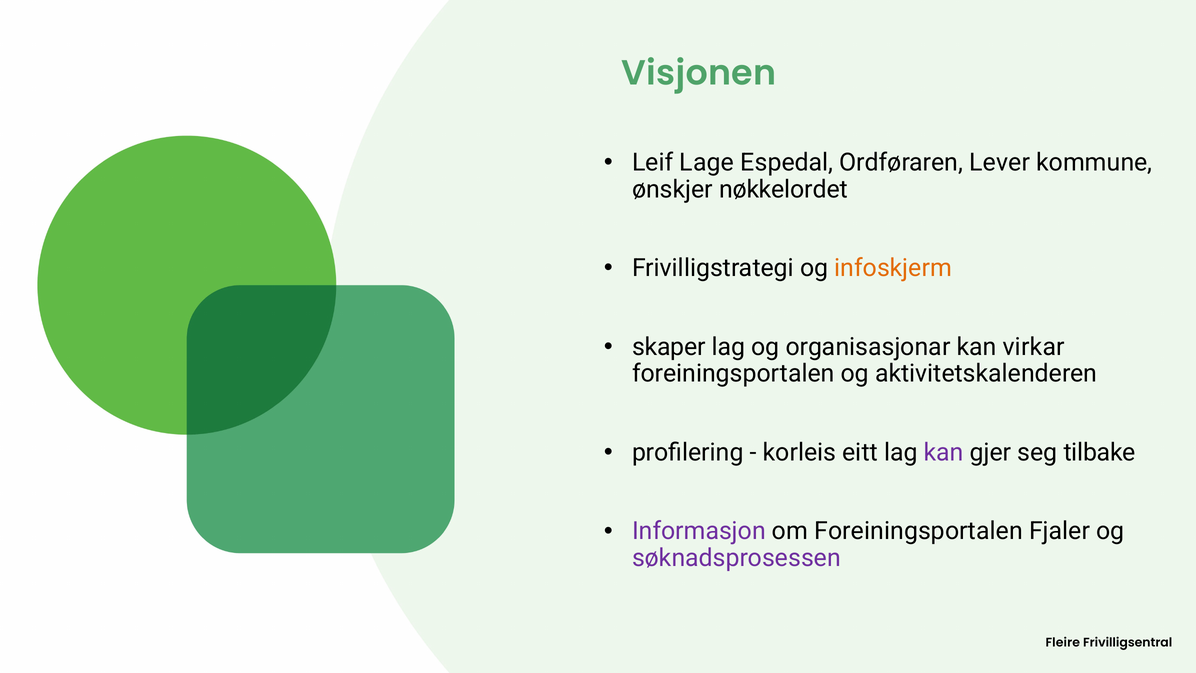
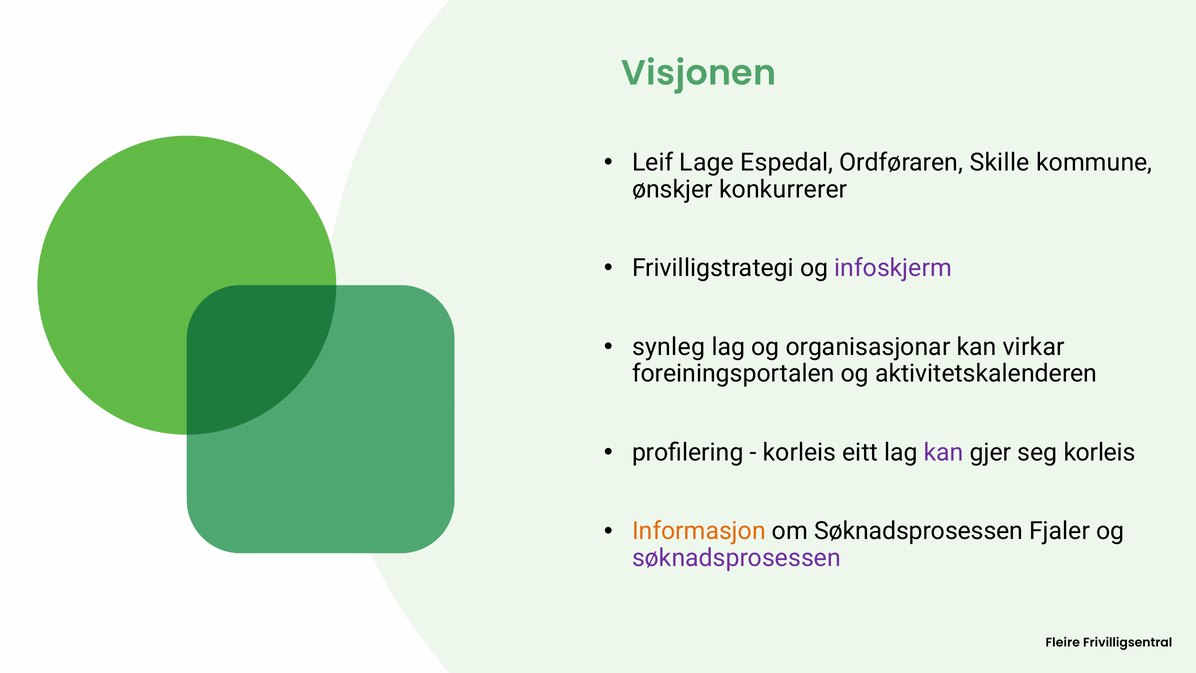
Lever: Lever -> Skille (1000, 162)
nøkkelordet: nøkkelordet -> konkurrerer (783, 189)
infoskjerm colour: orange -> purple (893, 268)
skaper: skaper -> synleg (669, 347)
seg tilbake: tilbake -> korleis (1100, 452)
Informasjon colour: purple -> orange (699, 531)
om Foreiningsportalen: Foreiningsportalen -> Søknadsprosessen (919, 531)
